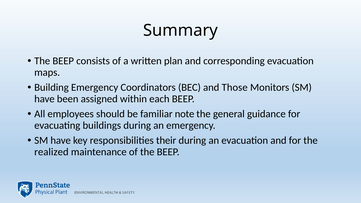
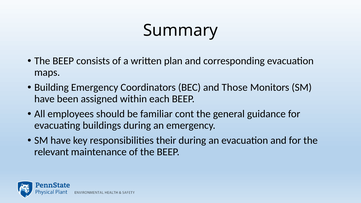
note: note -> cont (185, 114)
realized: realized -> relevant (52, 152)
